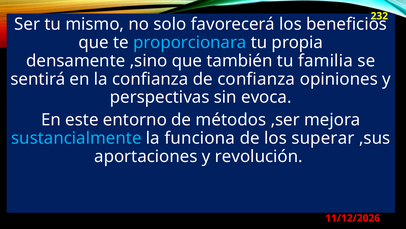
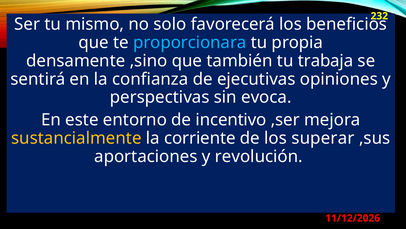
familia: familia -> trabaja (326, 61)
de confianza: confianza -> ejecutivas (256, 79)
métodos: métodos -> incentivo (231, 120)
sustancialmente colour: light blue -> yellow (76, 138)
funciona: funciona -> corriente (200, 138)
